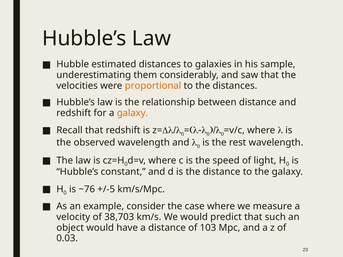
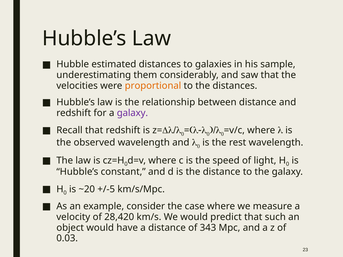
galaxy colour: orange -> purple (132, 113)
~76: ~76 -> ~20 (87, 189)
38,703: 38,703 -> 28,420 (119, 217)
103: 103 -> 343 (208, 228)
